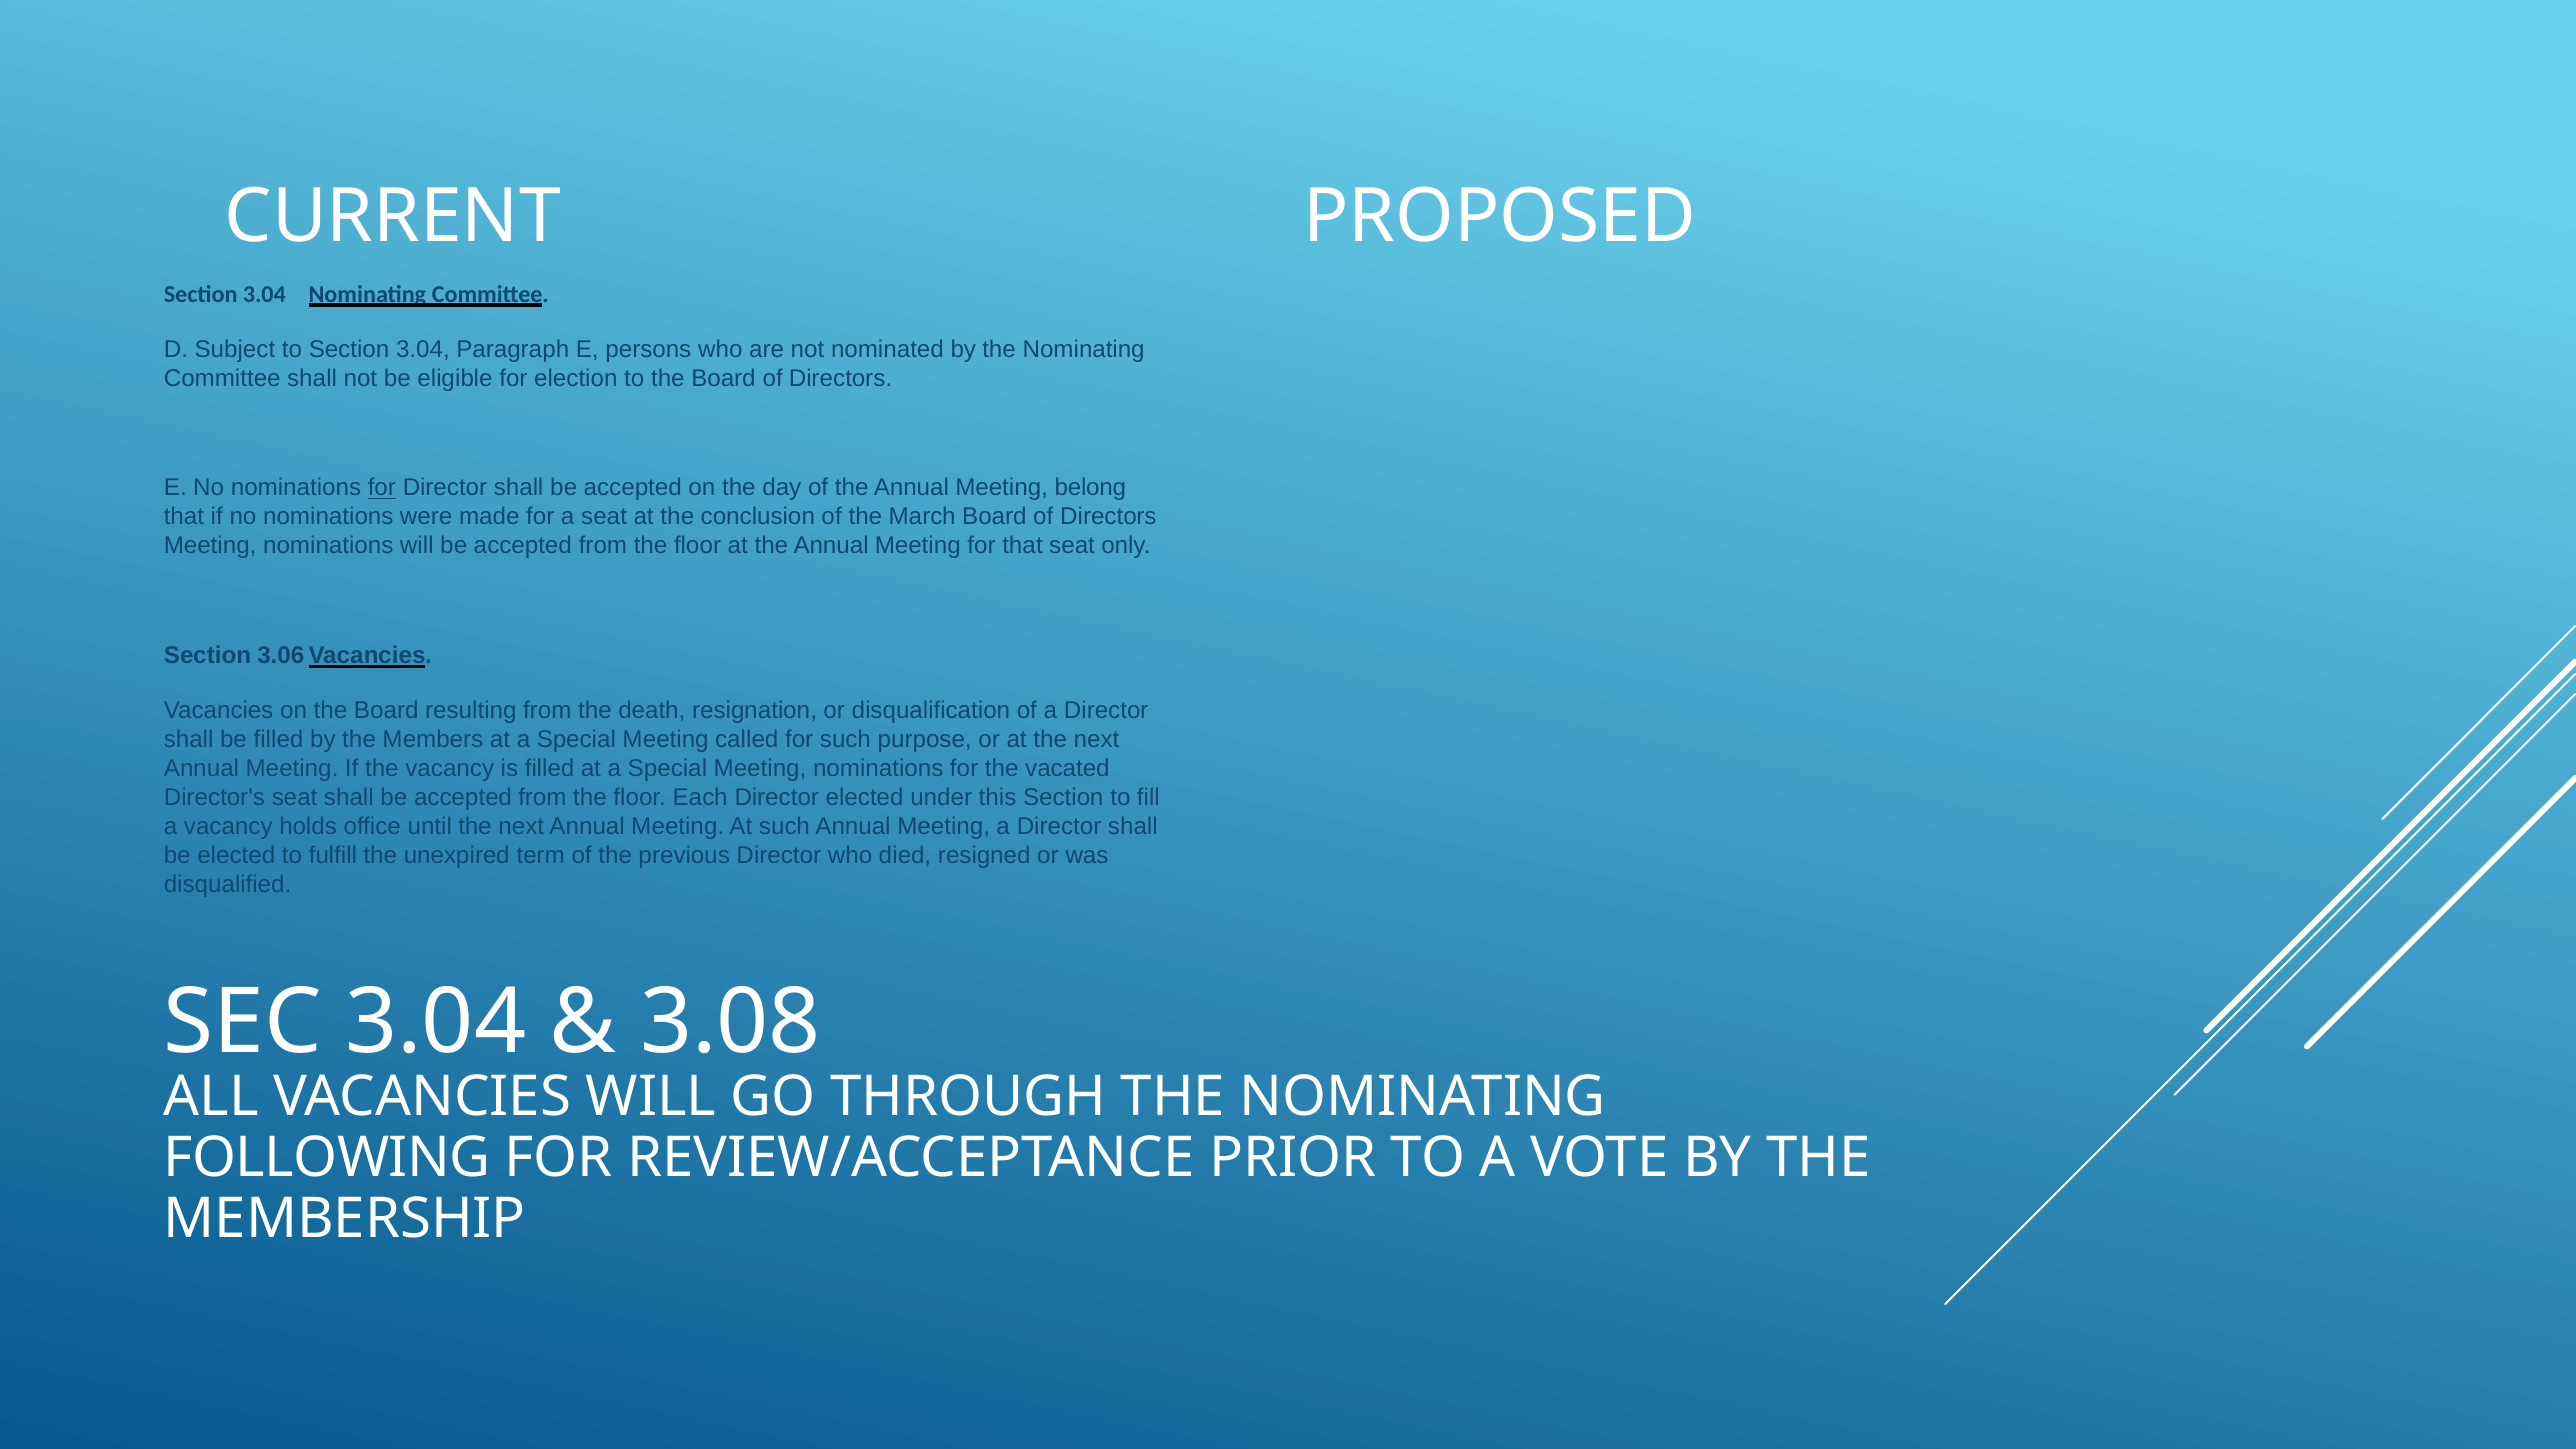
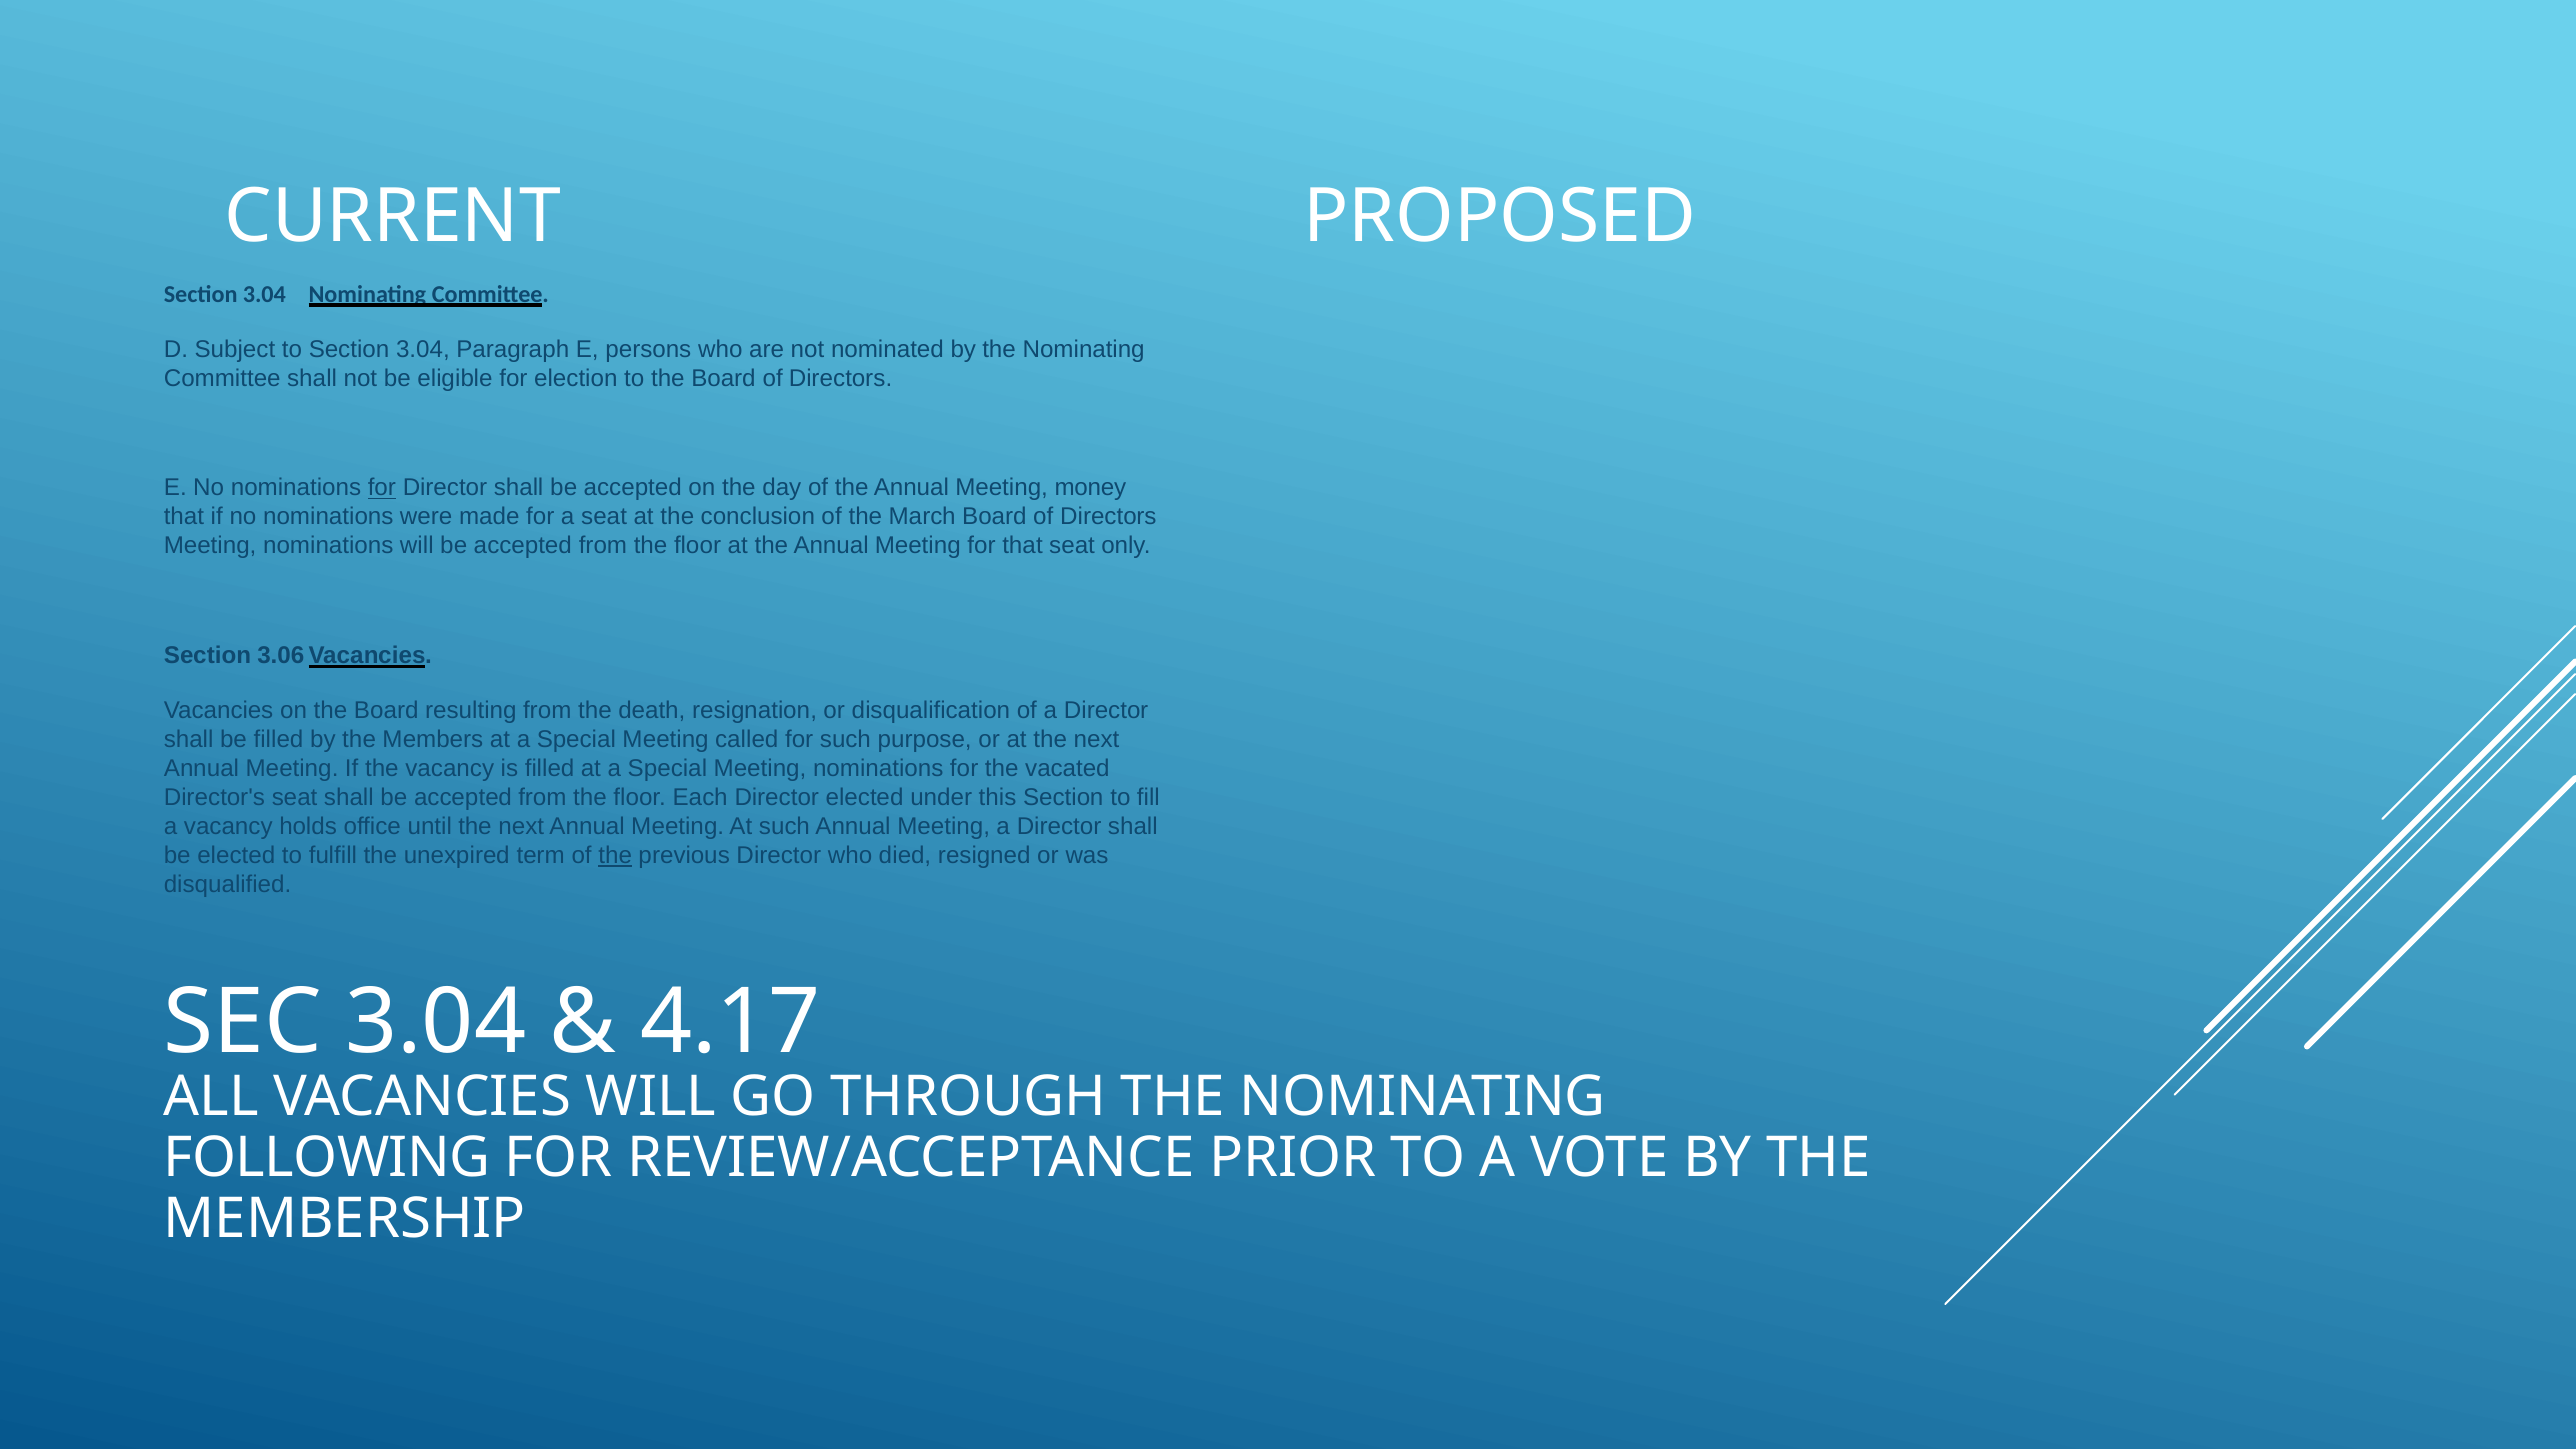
belong: belong -> money (1090, 488)
the underline: none -> present (615, 856)
3.08: 3.08 -> 4.17 (731, 1022)
